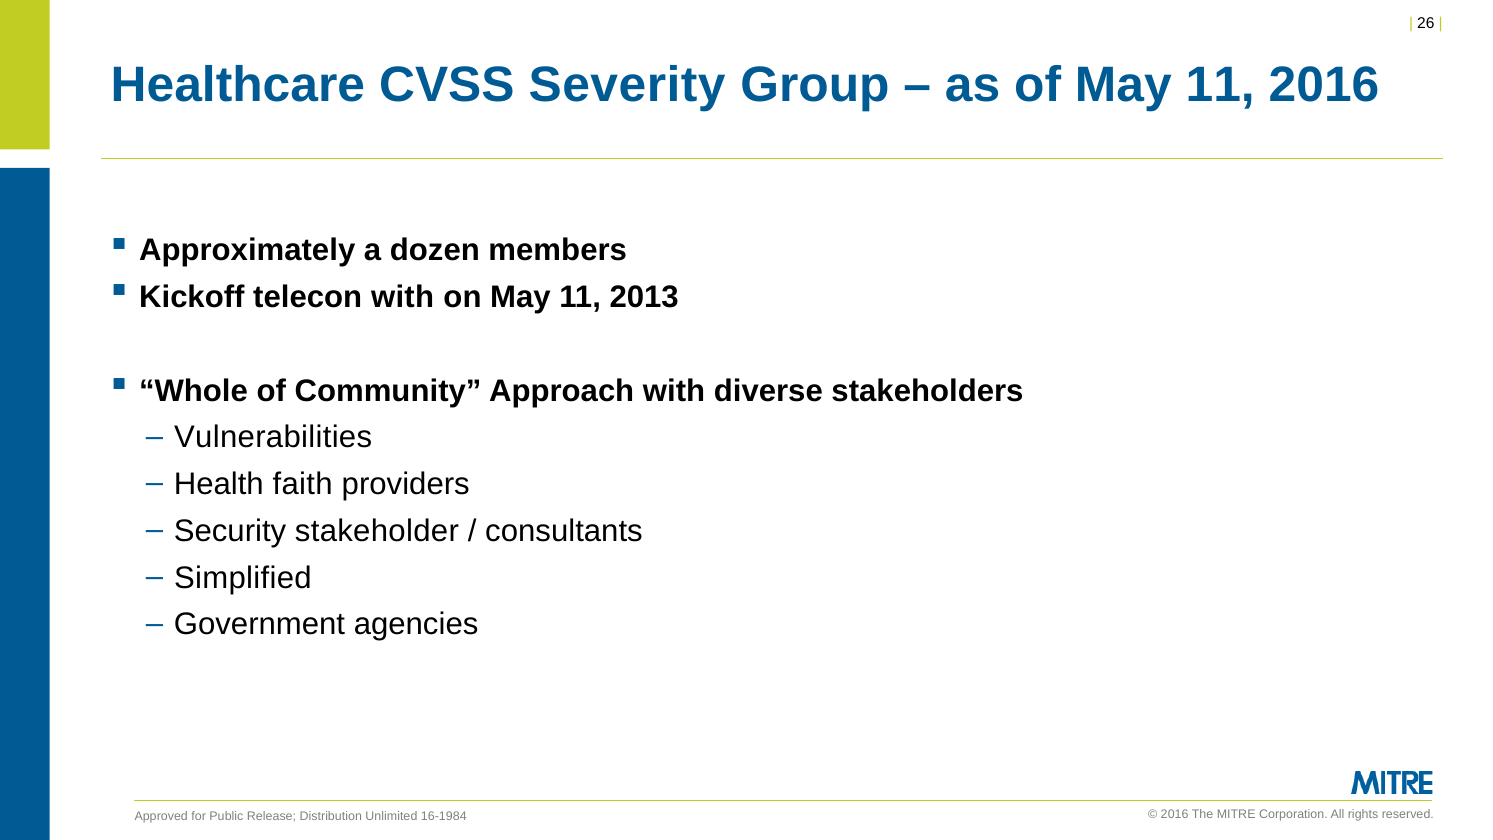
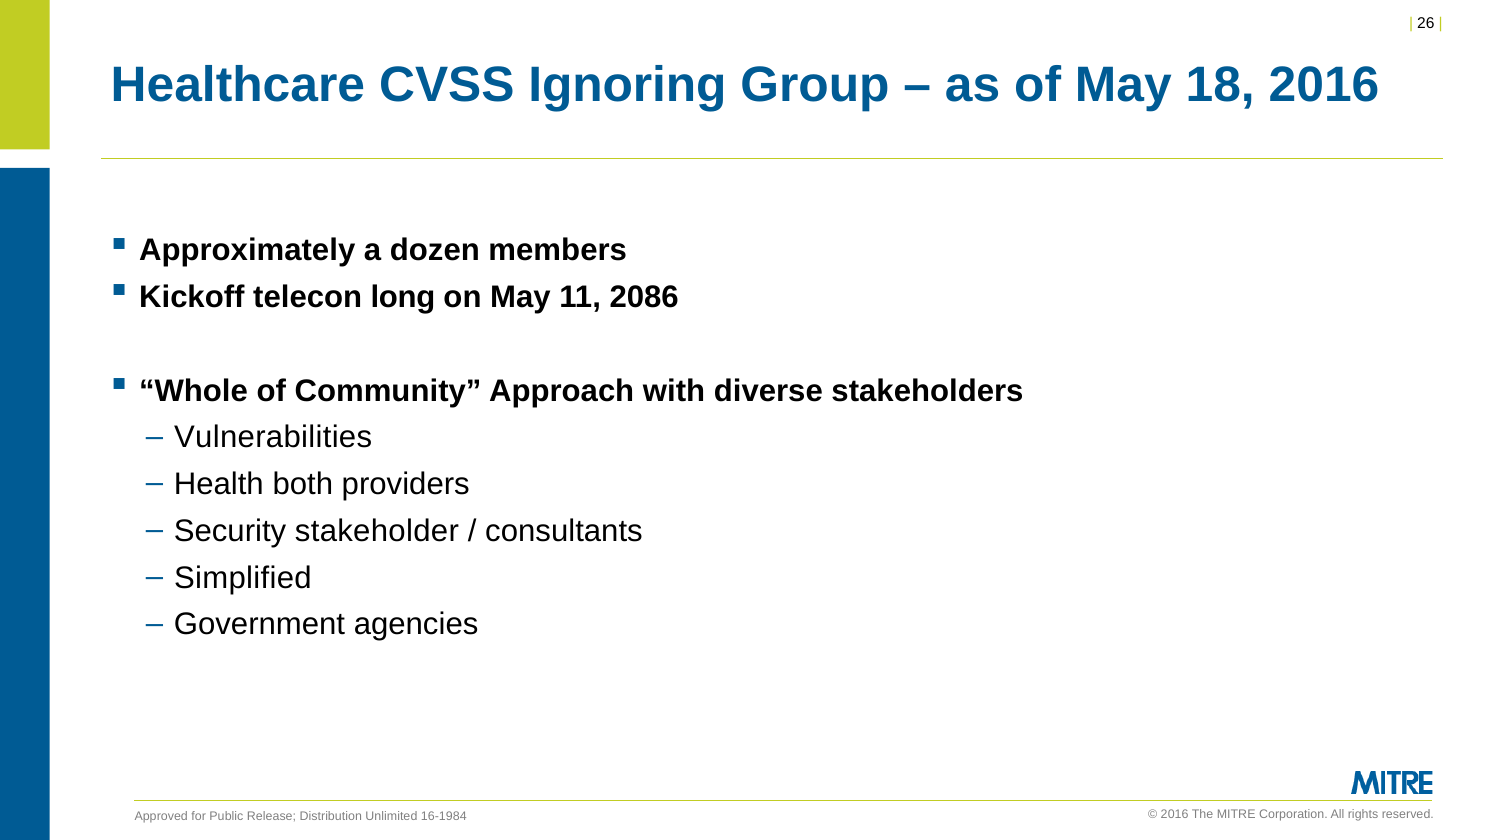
Severity: Severity -> Ignoring (627, 85)
of May 11: 11 -> 18 (1220, 85)
telecon with: with -> long (403, 297)
2013: 2013 -> 2086 (644, 297)
faith: faith -> both (303, 484)
